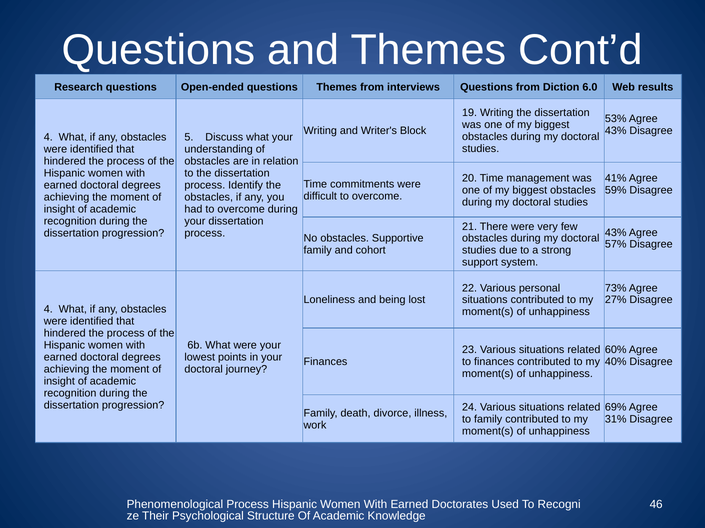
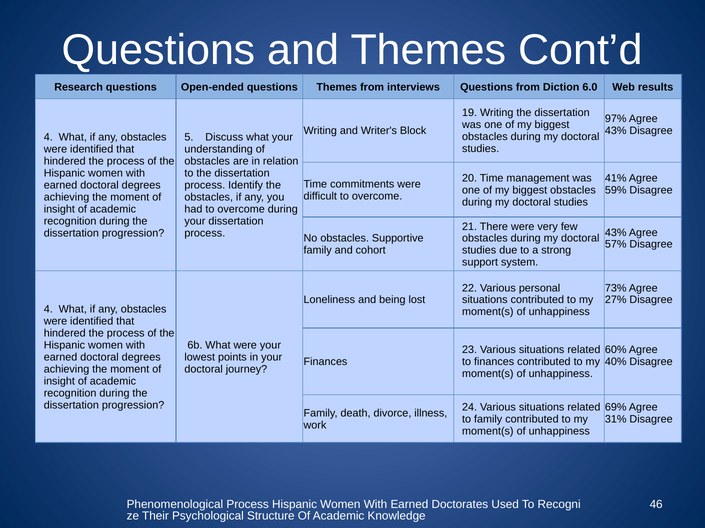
53%: 53% -> 97% (616, 119)
